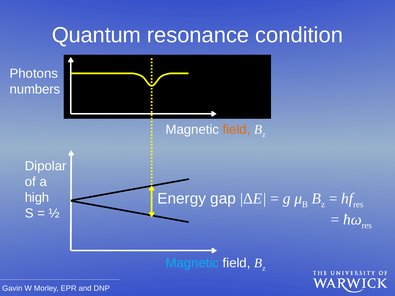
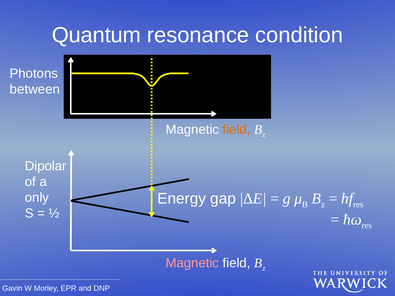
numbers: numbers -> between (35, 89)
high: high -> only (37, 198)
Magnetic colour: light blue -> pink (192, 263)
